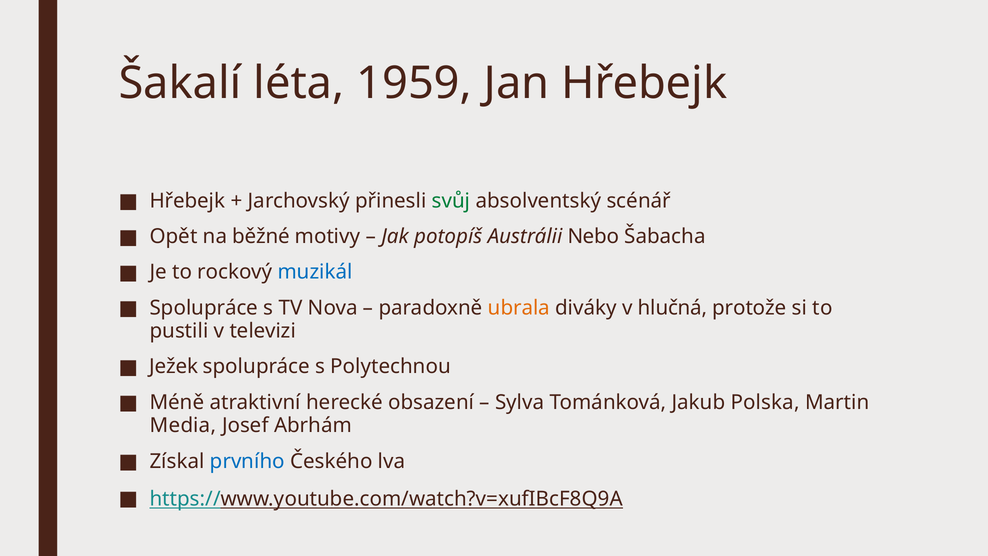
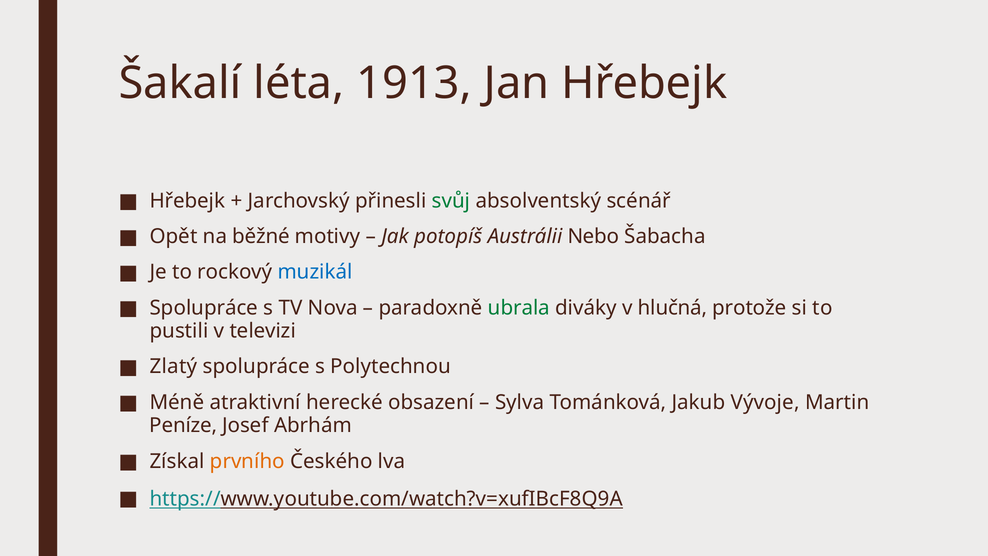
1959: 1959 -> 1913 (414, 83)
ubrala colour: orange -> green (519, 308)
Ježek: Ježek -> Zlatý (173, 366)
Polska: Polska -> Vývoje (765, 402)
Media: Media -> Peníze (183, 425)
prvního colour: blue -> orange (247, 461)
